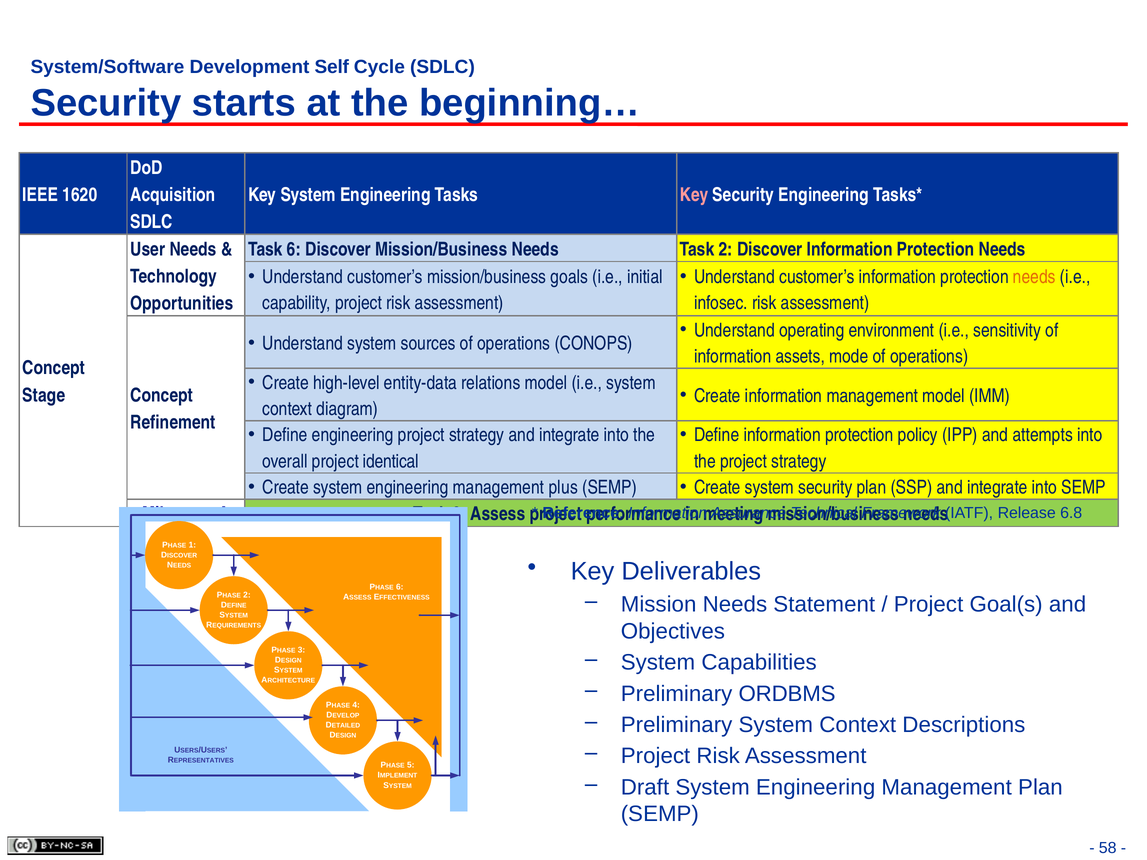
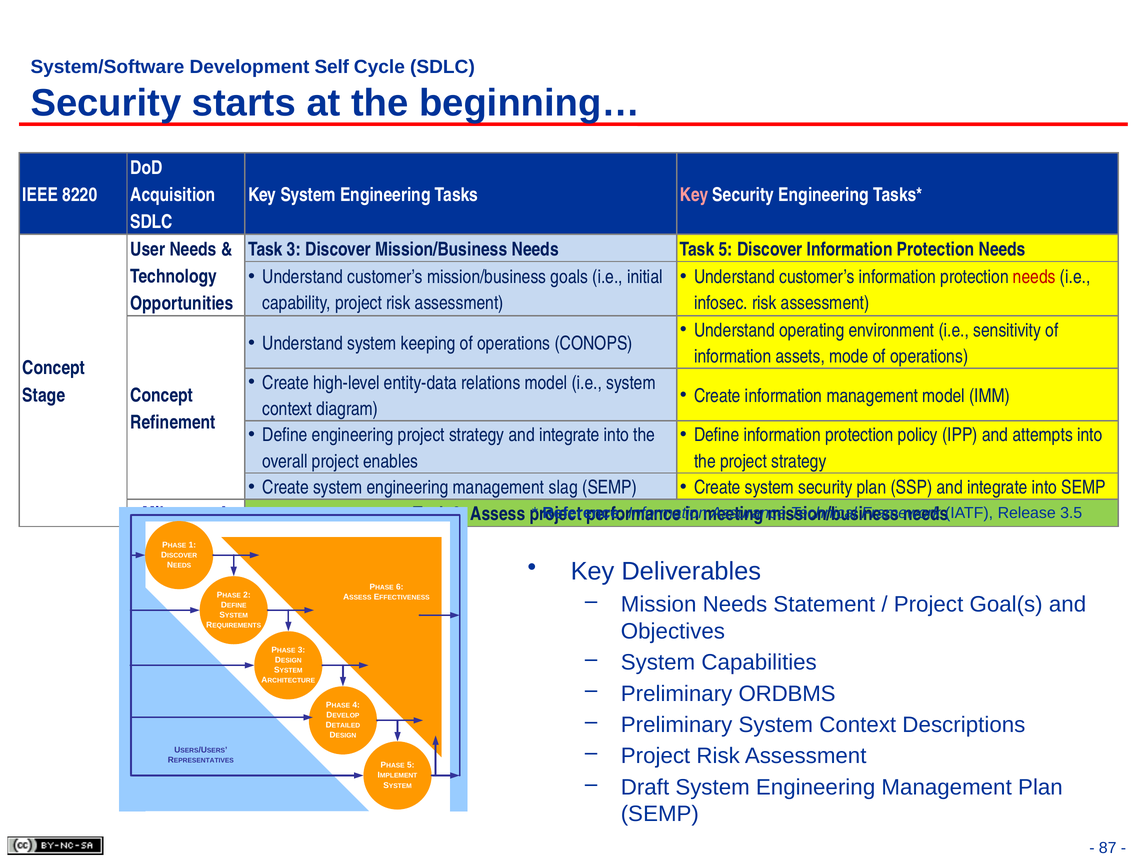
1620: 1620 -> 8220 (80, 195)
6: 6 -> 3 (294, 249)
Task 2: 2 -> 5 (726, 249)
needs colour: orange -> red (1034, 277)
sources: sources -> keeping (428, 343)
identical: identical -> enables (391, 461)
plus: plus -> slag (563, 488)
6.8: 6.8 -> 3.5 (1071, 513)
58: 58 -> 87 (1108, 848)
